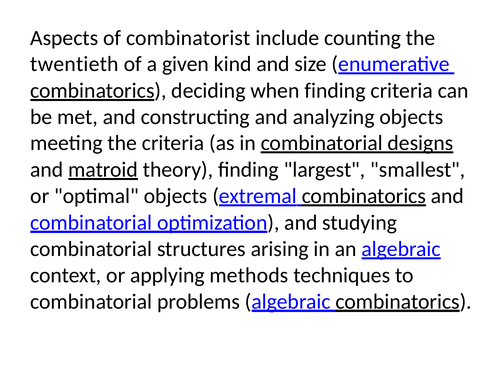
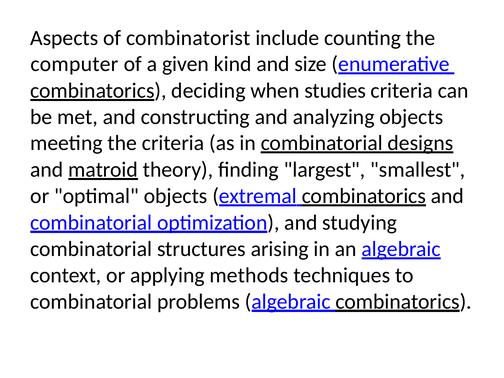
twentieth: twentieth -> computer (74, 64)
when finding: finding -> studies (335, 91)
